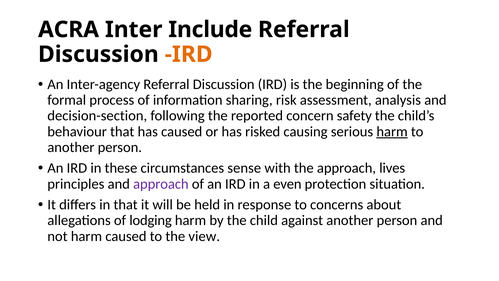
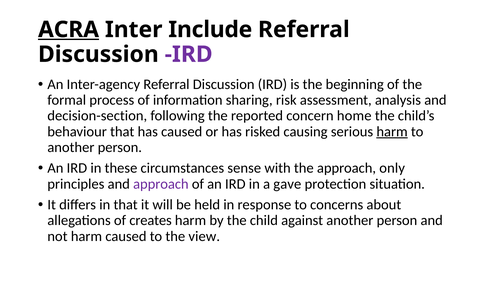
ACRA underline: none -> present (69, 30)
IRD colour: orange -> purple (189, 54)
safety: safety -> home (354, 116)
lives: lives -> only (392, 168)
even: even -> gave (287, 184)
lodging: lodging -> creates (151, 220)
